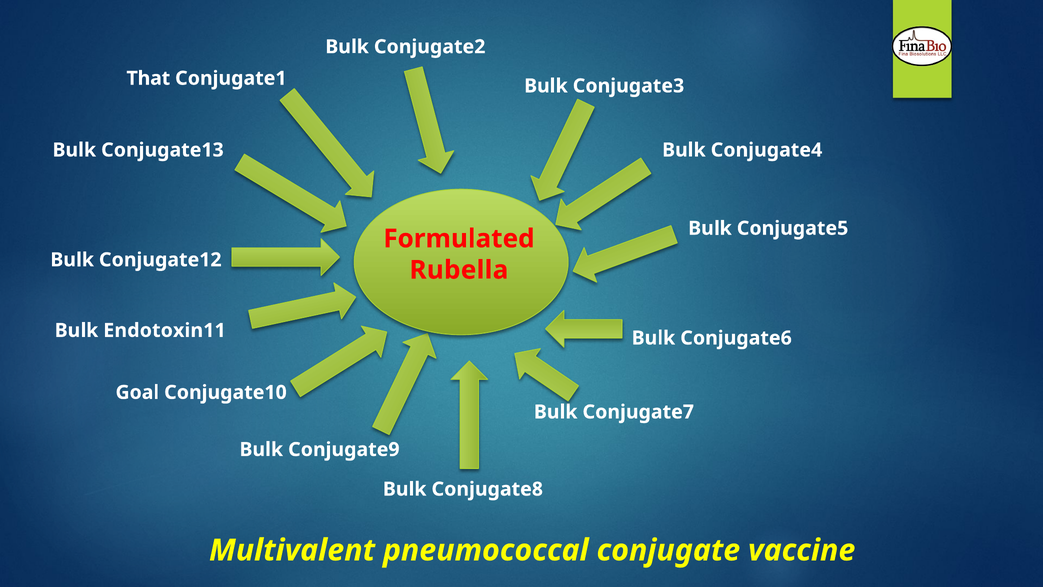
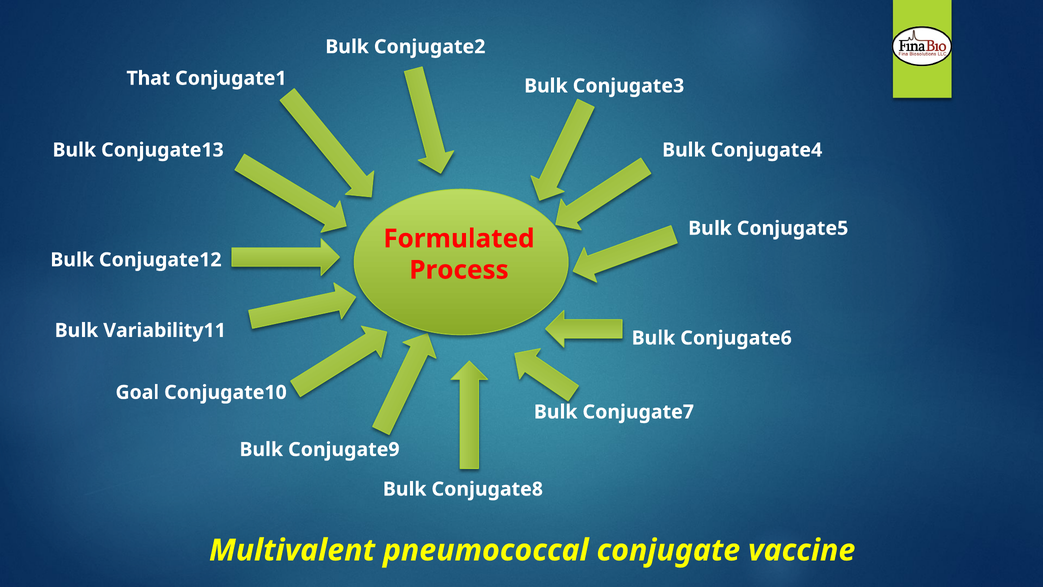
Rubella: Rubella -> Process (459, 270)
Endotoxin11: Endotoxin11 -> Variability11 (165, 330)
